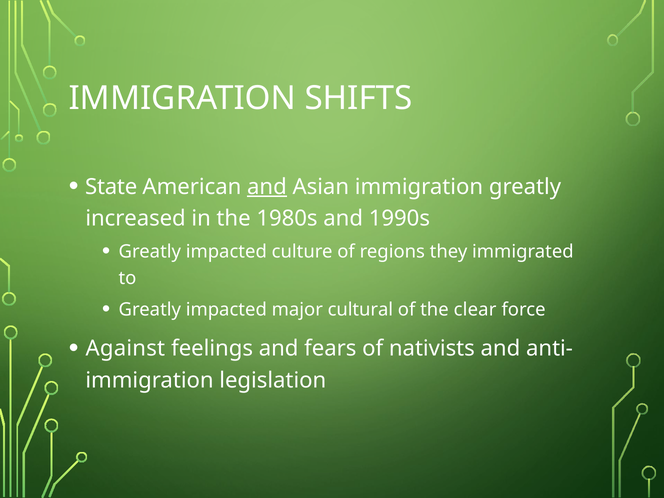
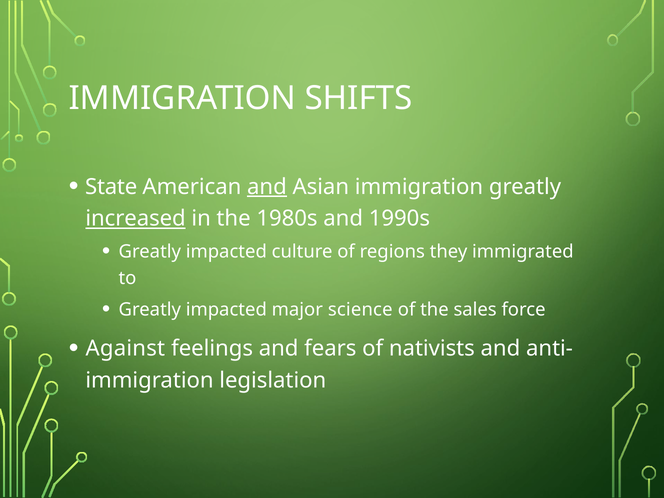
increased underline: none -> present (136, 219)
cultural: cultural -> science (360, 310)
clear: clear -> sales (475, 310)
